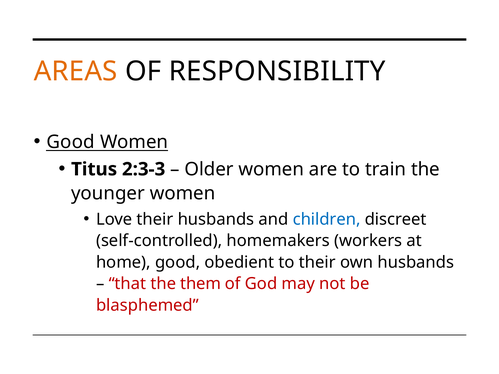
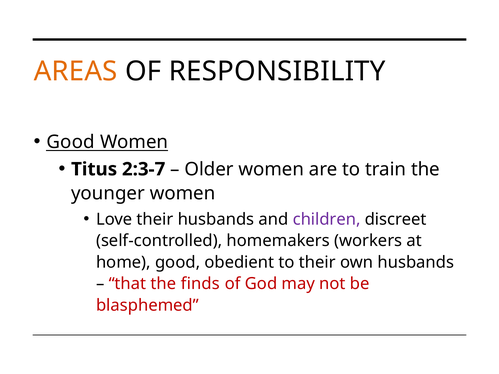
2:3-3: 2:3-3 -> 2:3-7 (144, 169)
children colour: blue -> purple (327, 219)
them: them -> finds (200, 284)
